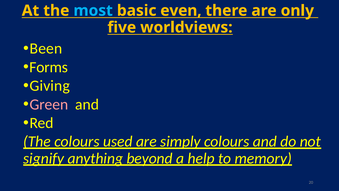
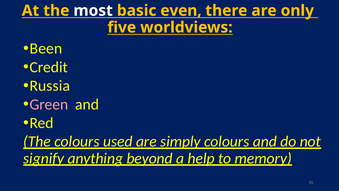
most colour: light blue -> white (93, 11)
Forms: Forms -> Credit (49, 67)
Giving: Giving -> Russia (50, 86)
